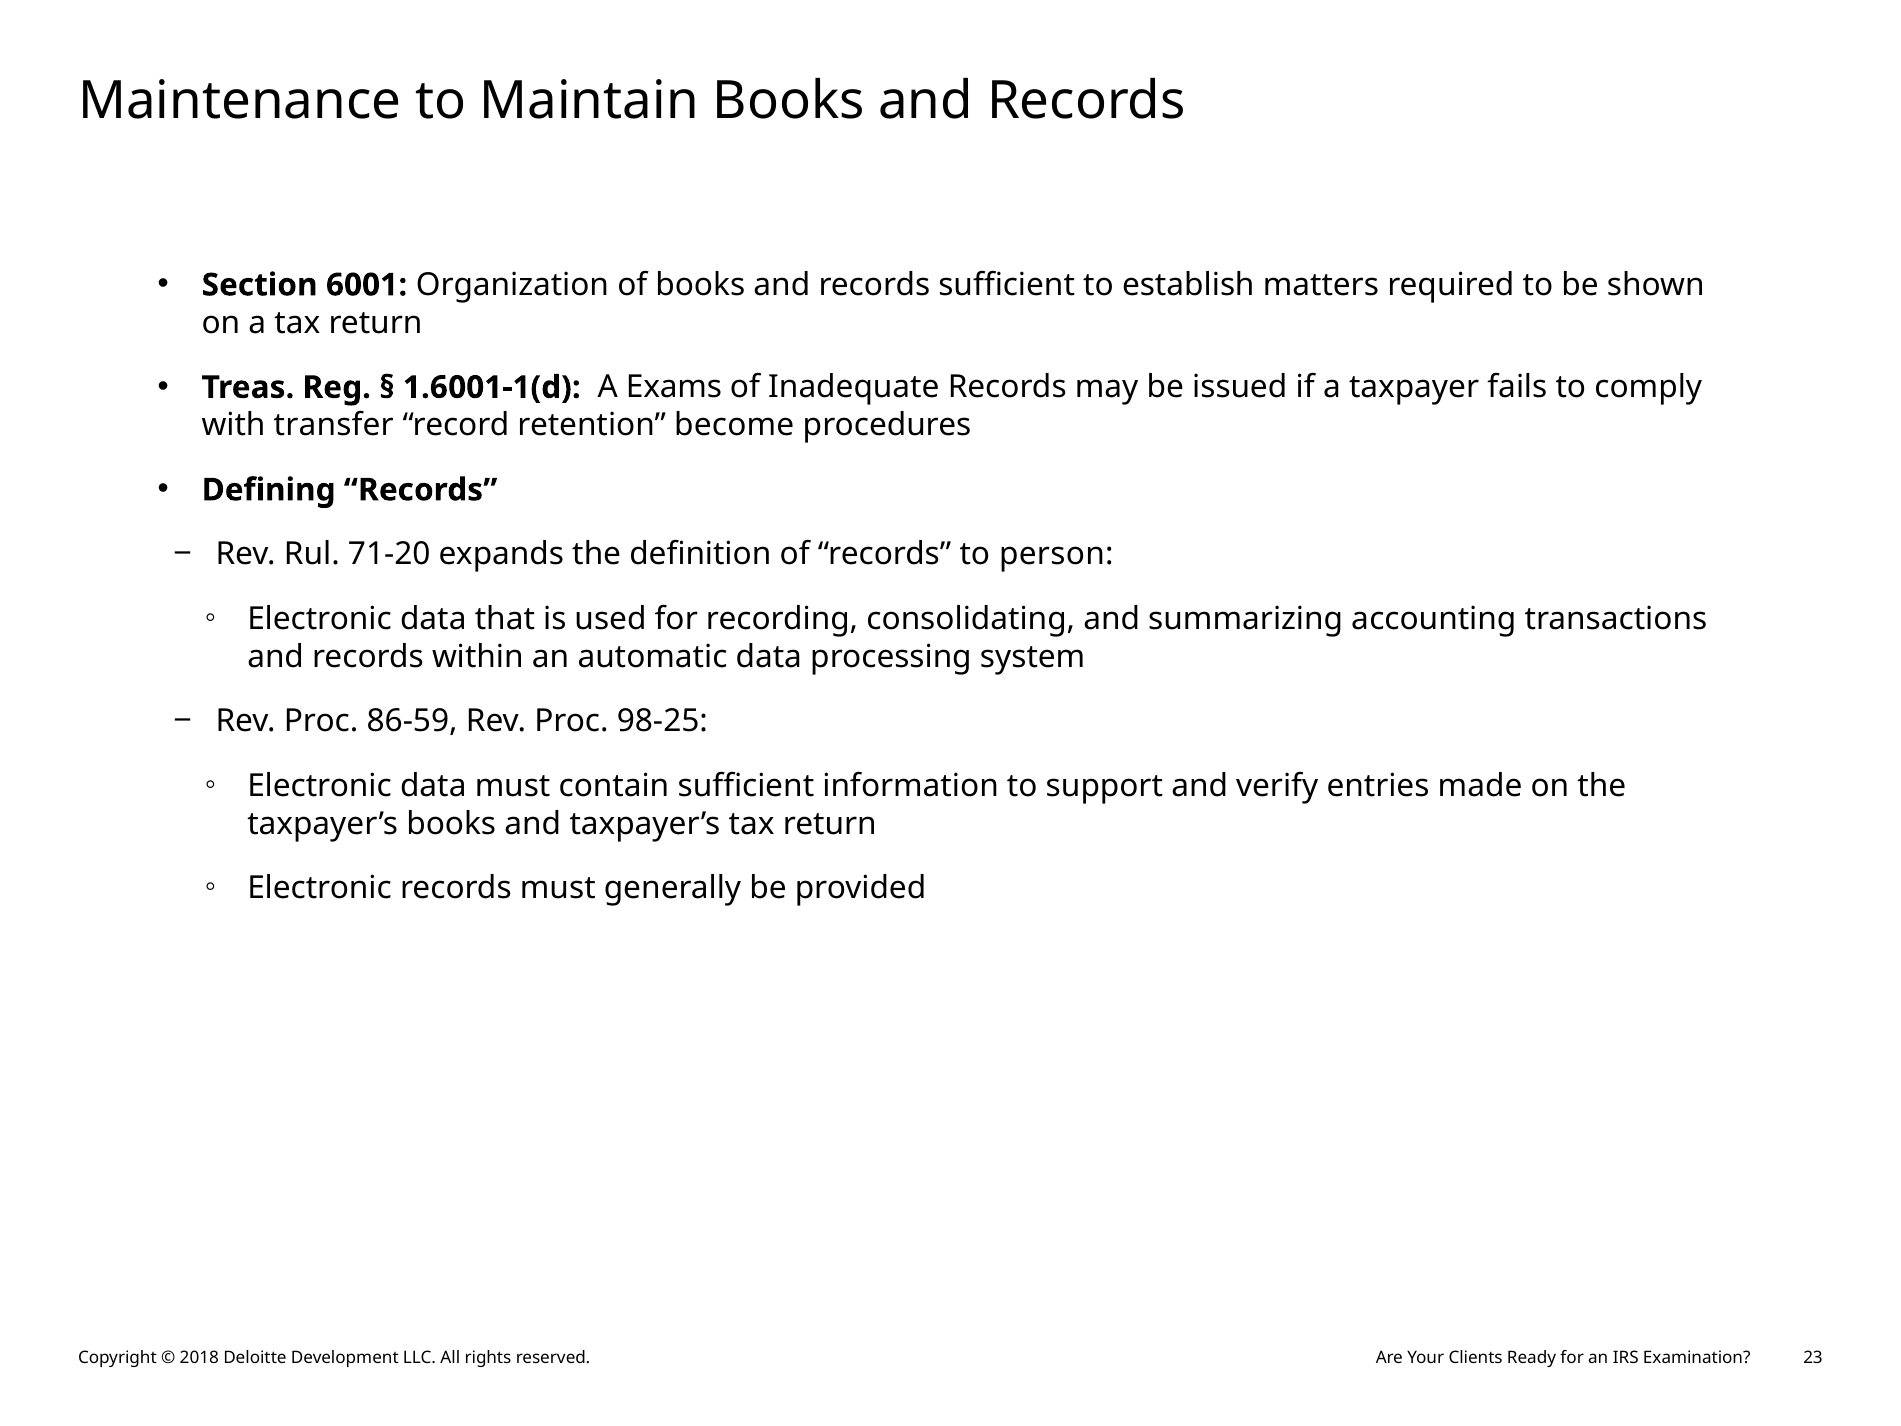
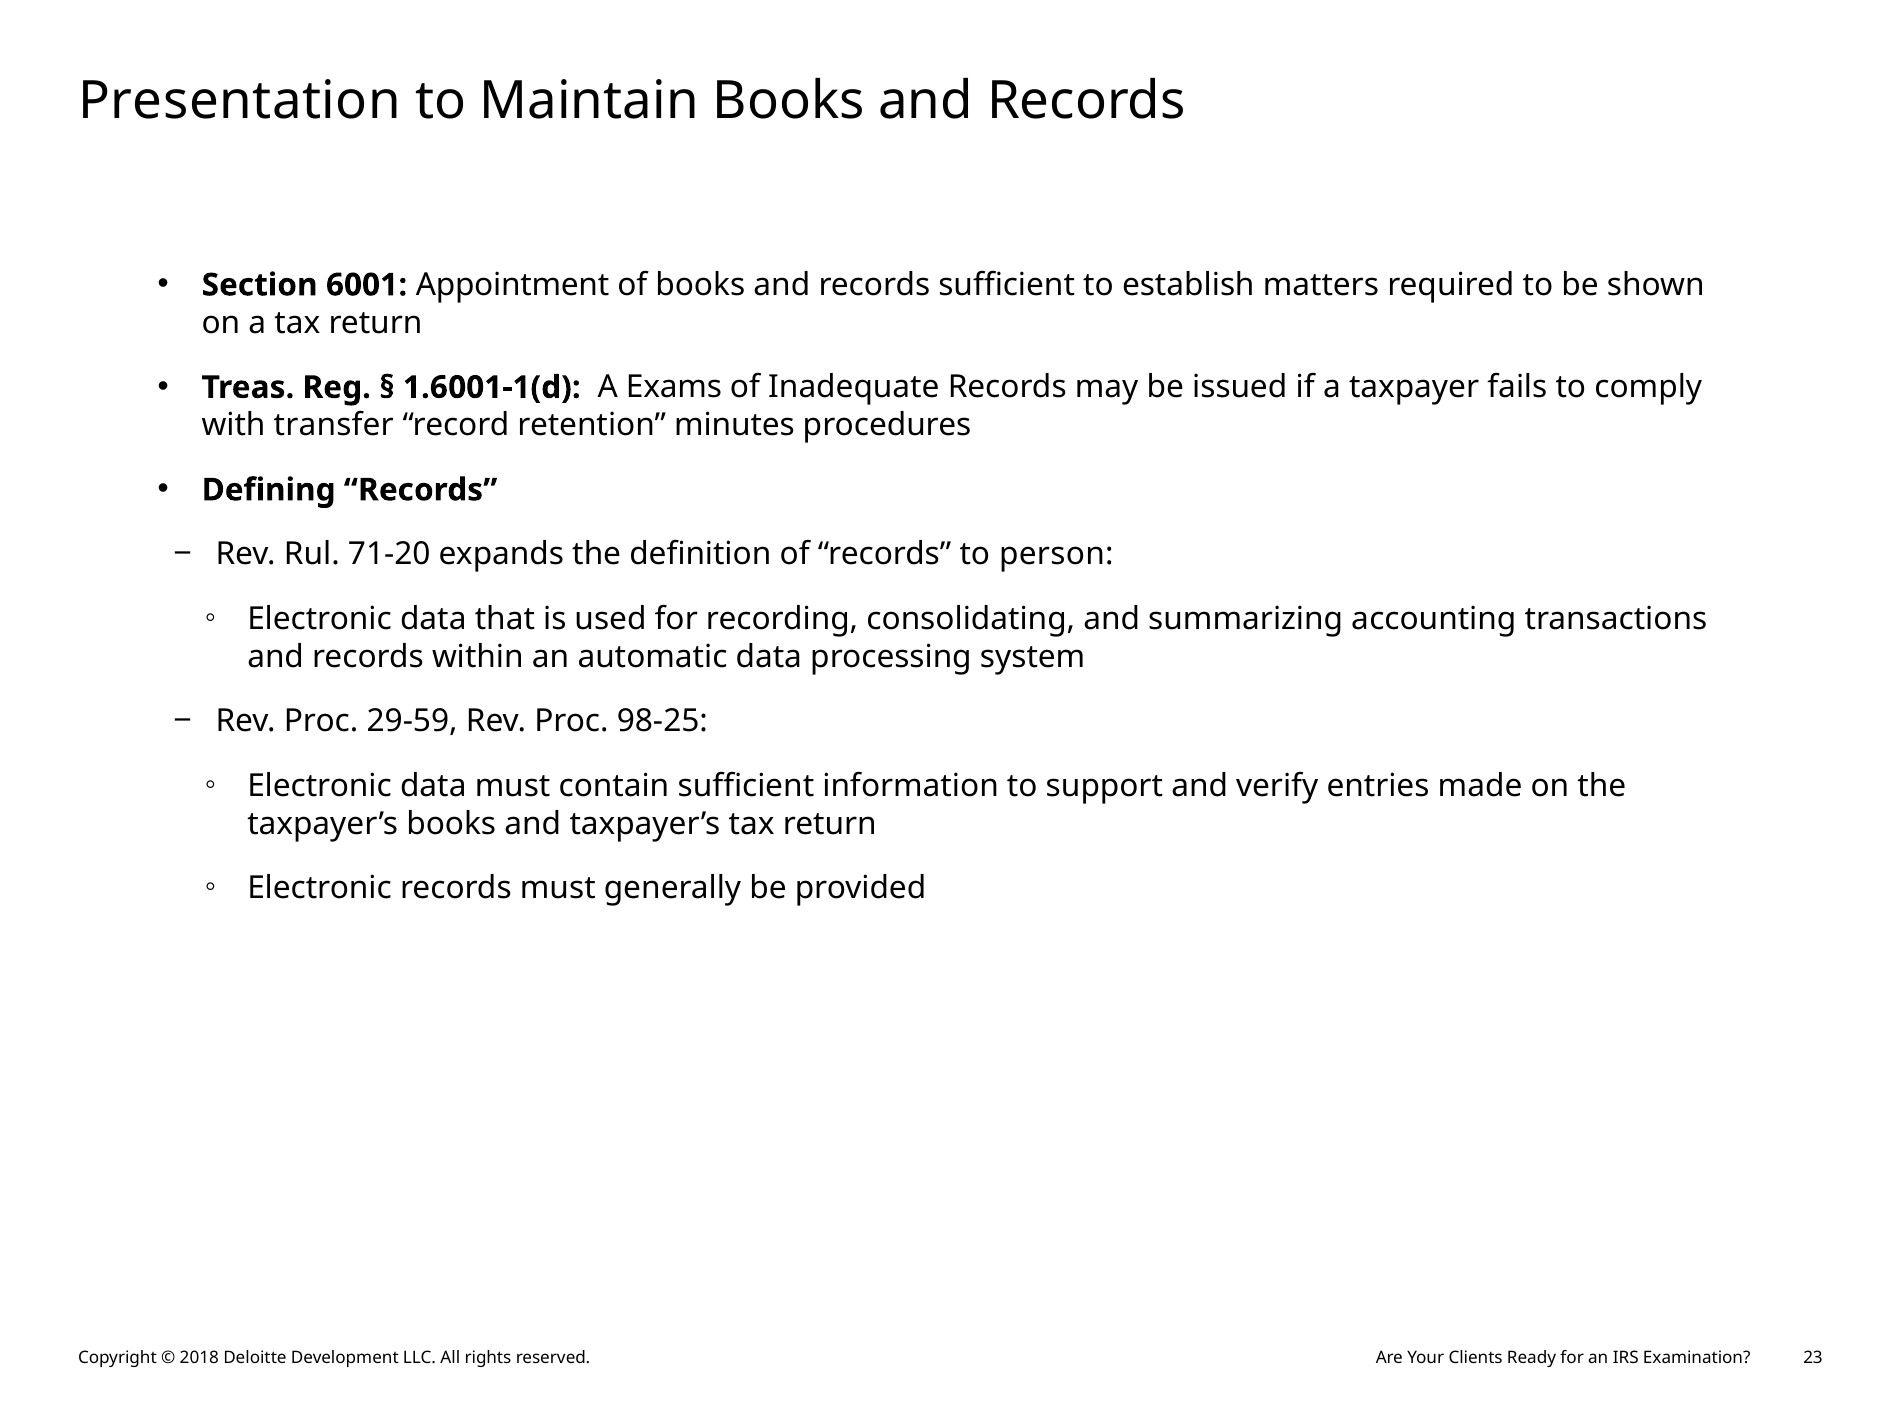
Maintenance: Maintenance -> Presentation (240, 101)
Organization: Organization -> Appointment (513, 285)
become: become -> minutes (734, 425)
86-59: 86-59 -> 29-59 (412, 721)
